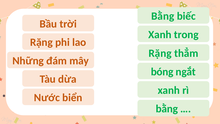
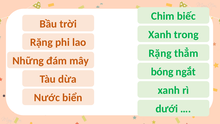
Bằng: Bằng -> Chim (163, 16)
bằng: bằng -> dưới (167, 109)
